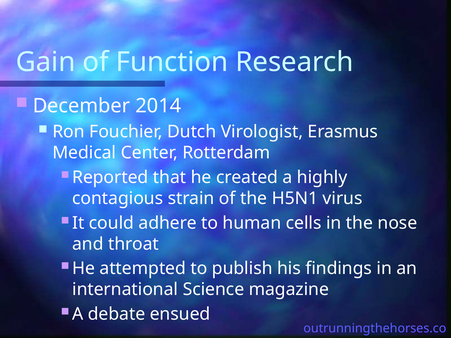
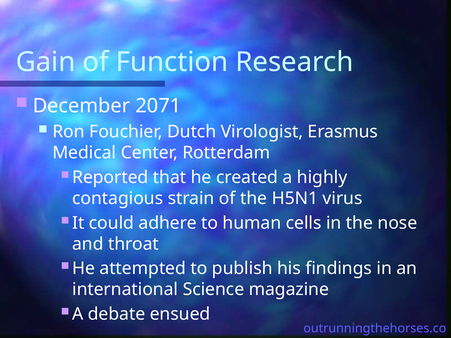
2014: 2014 -> 2071 (158, 106)
